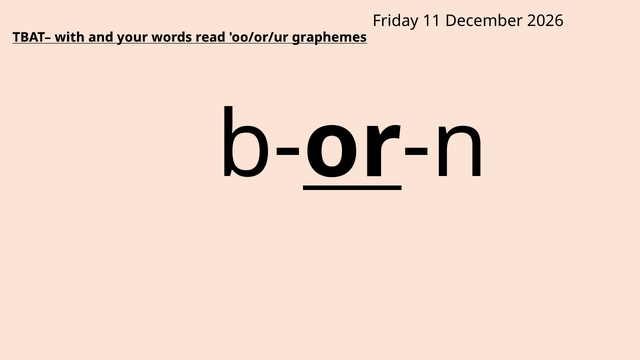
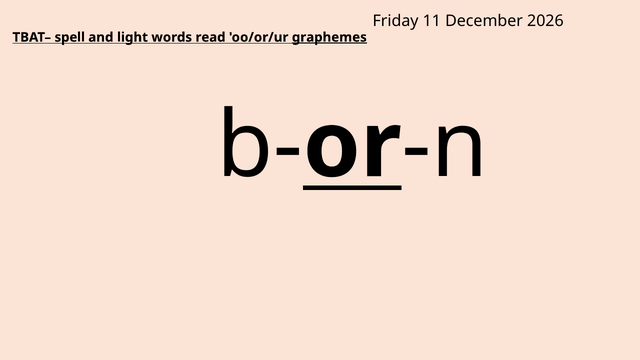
with: with -> spell (70, 37)
your: your -> light (132, 37)
graphemes underline: none -> present (329, 37)
